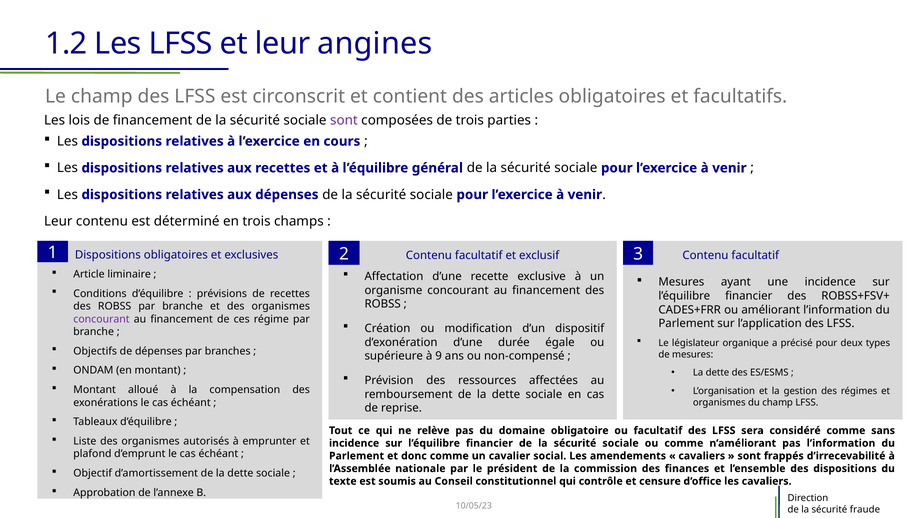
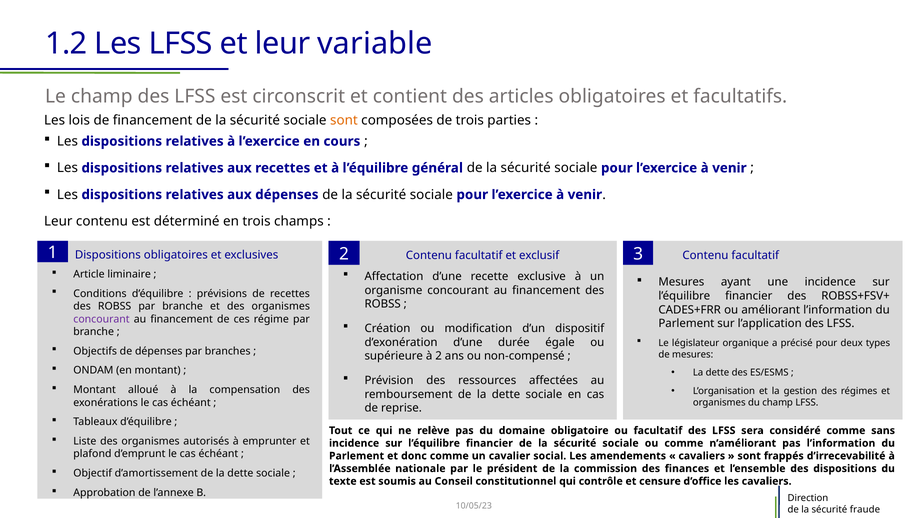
angines: angines -> variable (375, 44)
sont colour: purple -> orange (344, 120)
à 9: 9 -> 2 (439, 356)
